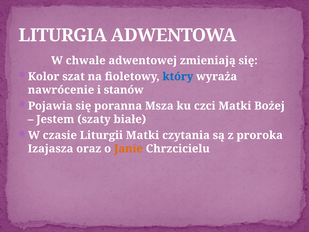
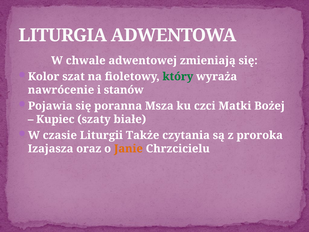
który colour: blue -> green (178, 76)
Jestem: Jestem -> Kupiec (55, 119)
Liturgii Matki: Matki -> Także (143, 135)
